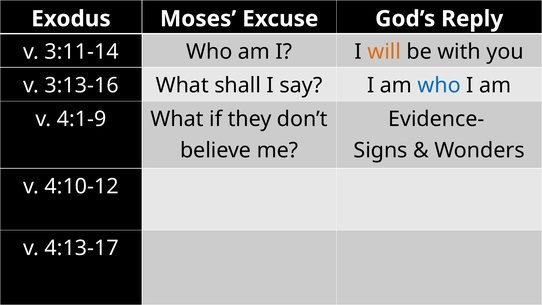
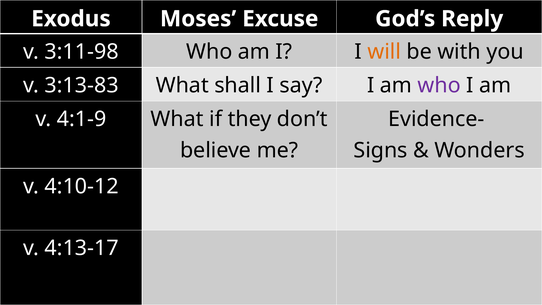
3:11-14: 3:11-14 -> 3:11-98 (82, 52)
3:13-16: 3:13-16 -> 3:13-83 (82, 85)
who colour: blue -> purple (439, 85)
